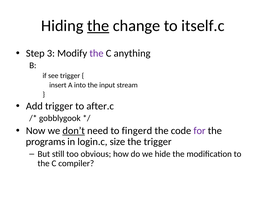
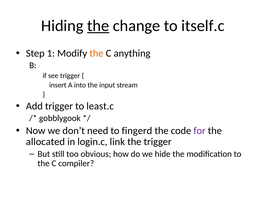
3: 3 -> 1 (51, 53)
the colour: purple -> orange (97, 53)
after.c: after.c -> least.c (100, 106)
don’t underline: present -> none (74, 131)
programs: programs -> allocated (45, 142)
size: size -> link (117, 142)
